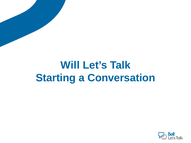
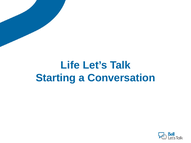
Will: Will -> Life (70, 65)
